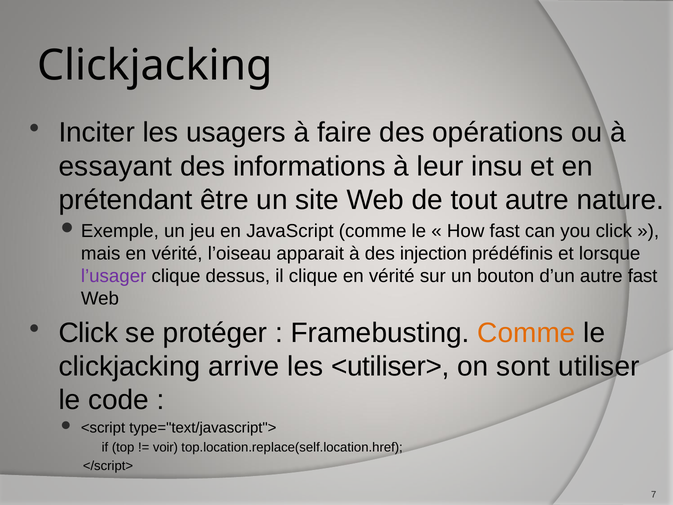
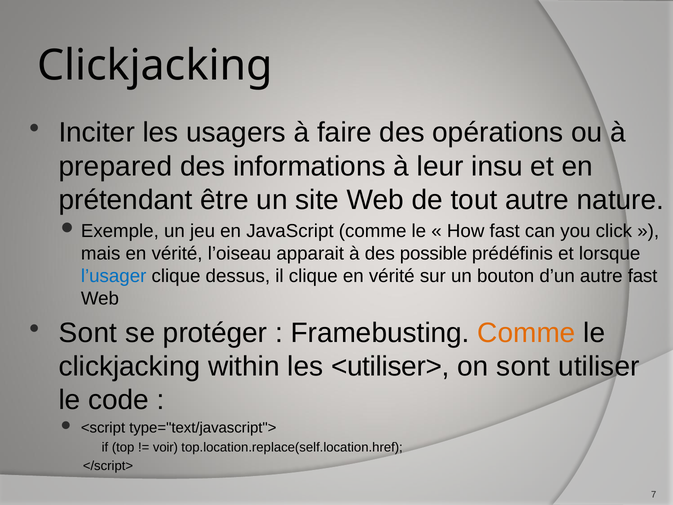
essayant: essayant -> prepared (115, 166)
injection: injection -> possible (434, 253)
l’usager colour: purple -> blue (114, 276)
Click: Click -> Sont (88, 333)
arrive: arrive -> within (244, 366)
